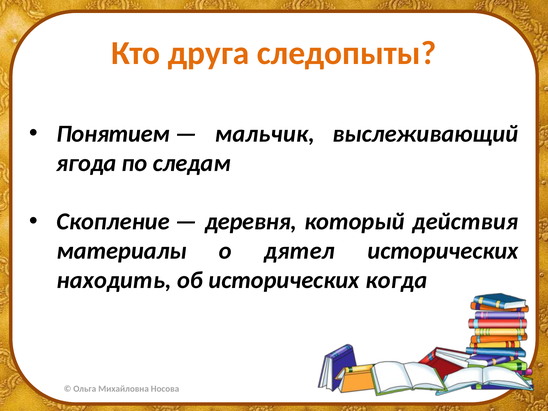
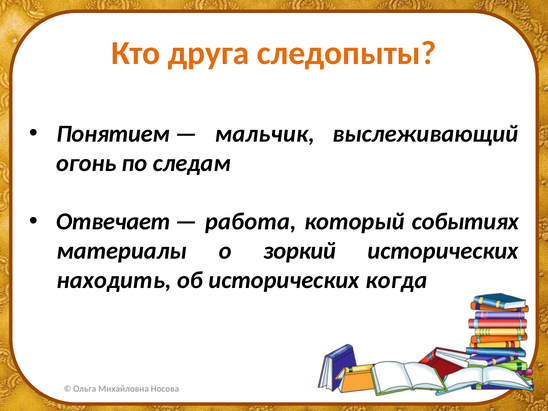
ягода: ягода -> огонь (86, 163)
Скопление: Скопление -> Отвечает (113, 222)
деревня: деревня -> работа (251, 222)
действия: действия -> событиях (466, 222)
дятел: дятел -> зоркий (300, 251)
